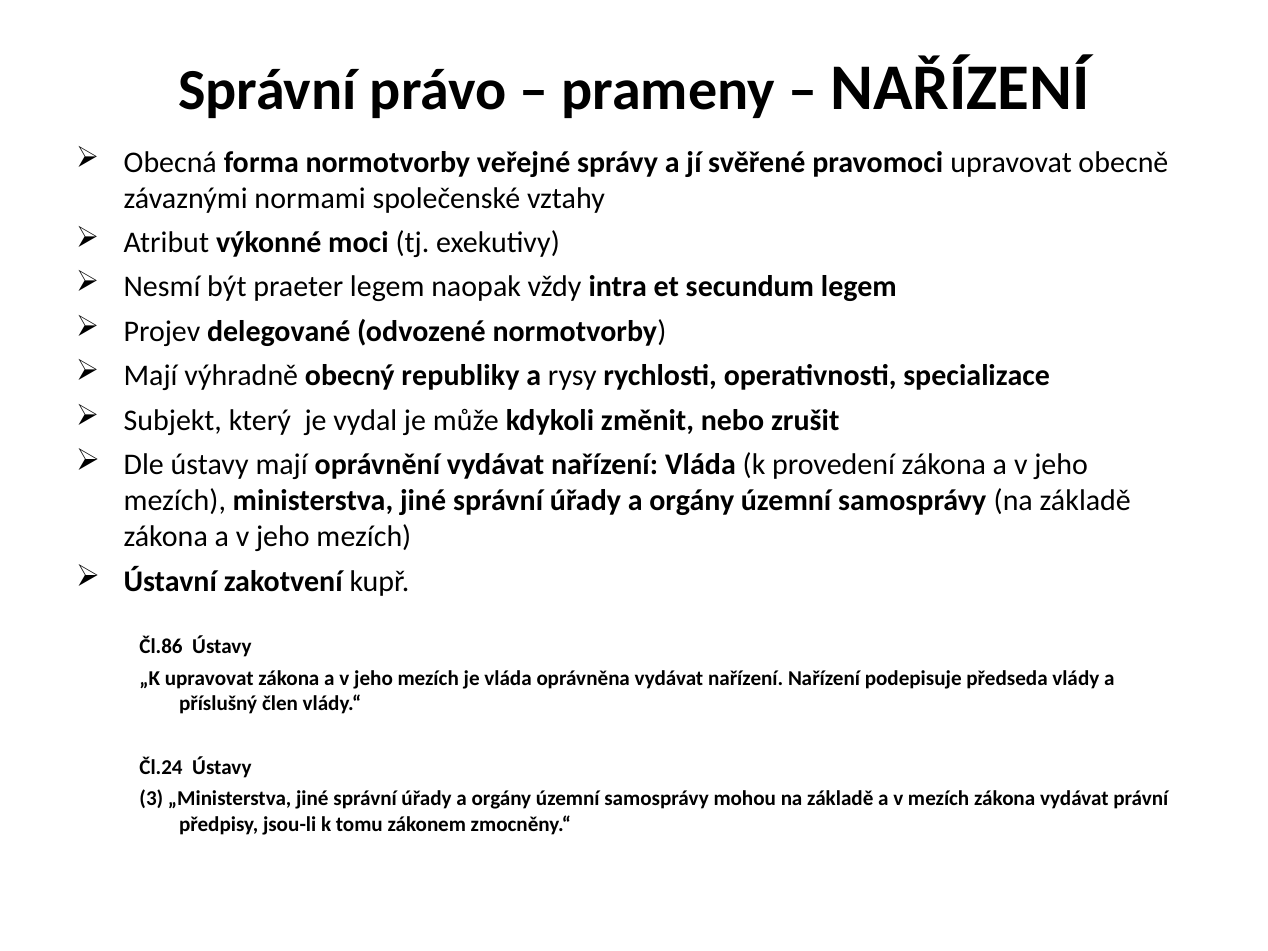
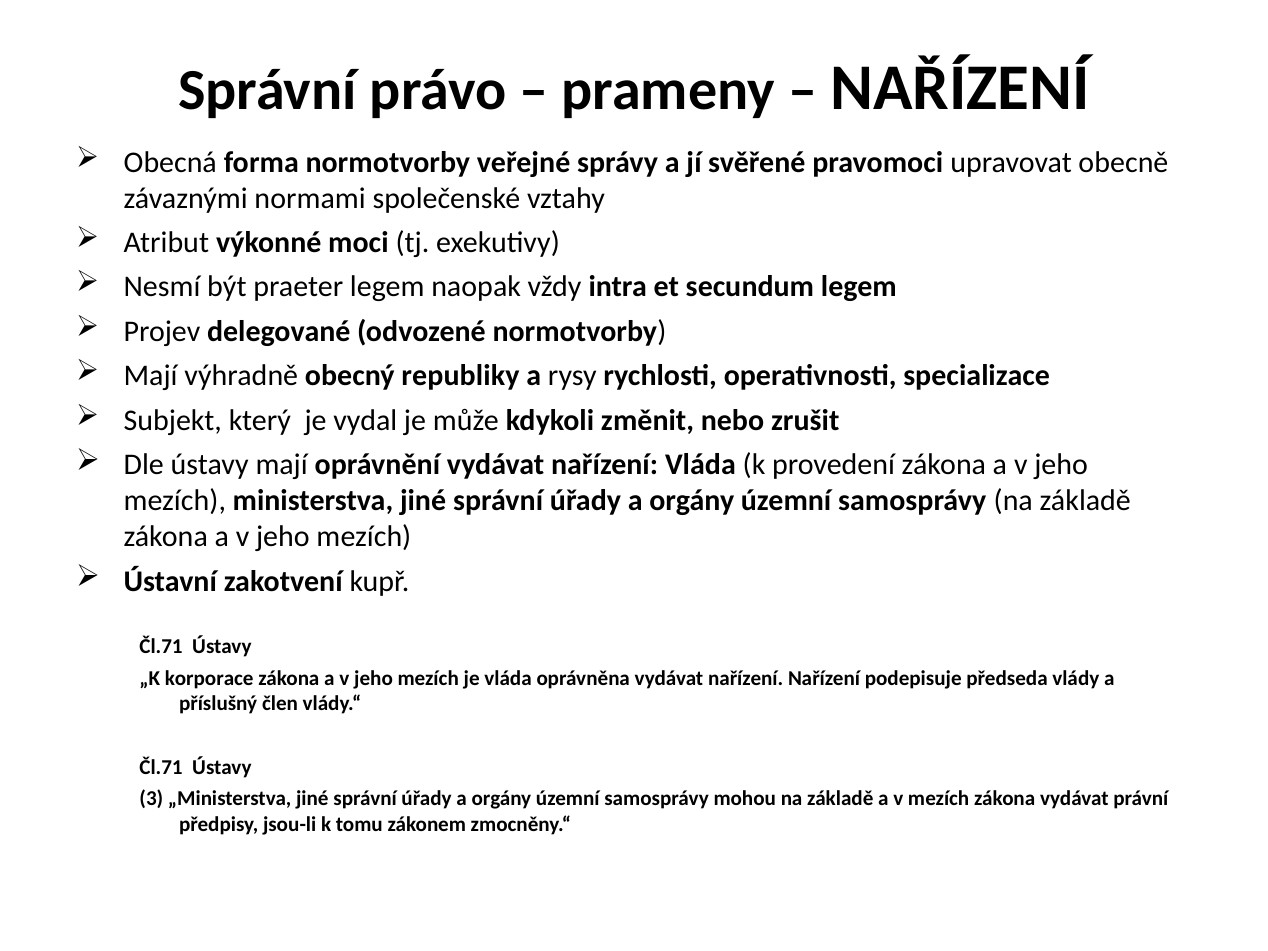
Čl.86: Čl.86 -> Čl.71 (161, 647)
„K upravovat: upravovat -> korporace (209, 679)
Čl.24: Čl.24 -> Čl.71 (161, 767)
